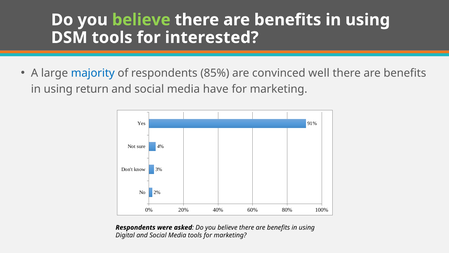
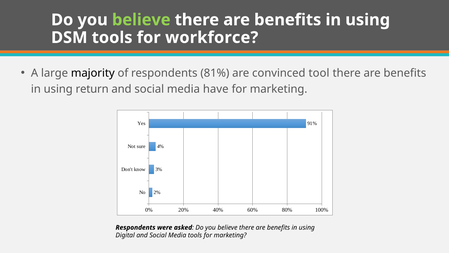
interested: interested -> workforce (212, 37)
majority colour: blue -> black (93, 73)
85%: 85% -> 81% (215, 73)
well: well -> tool (319, 73)
